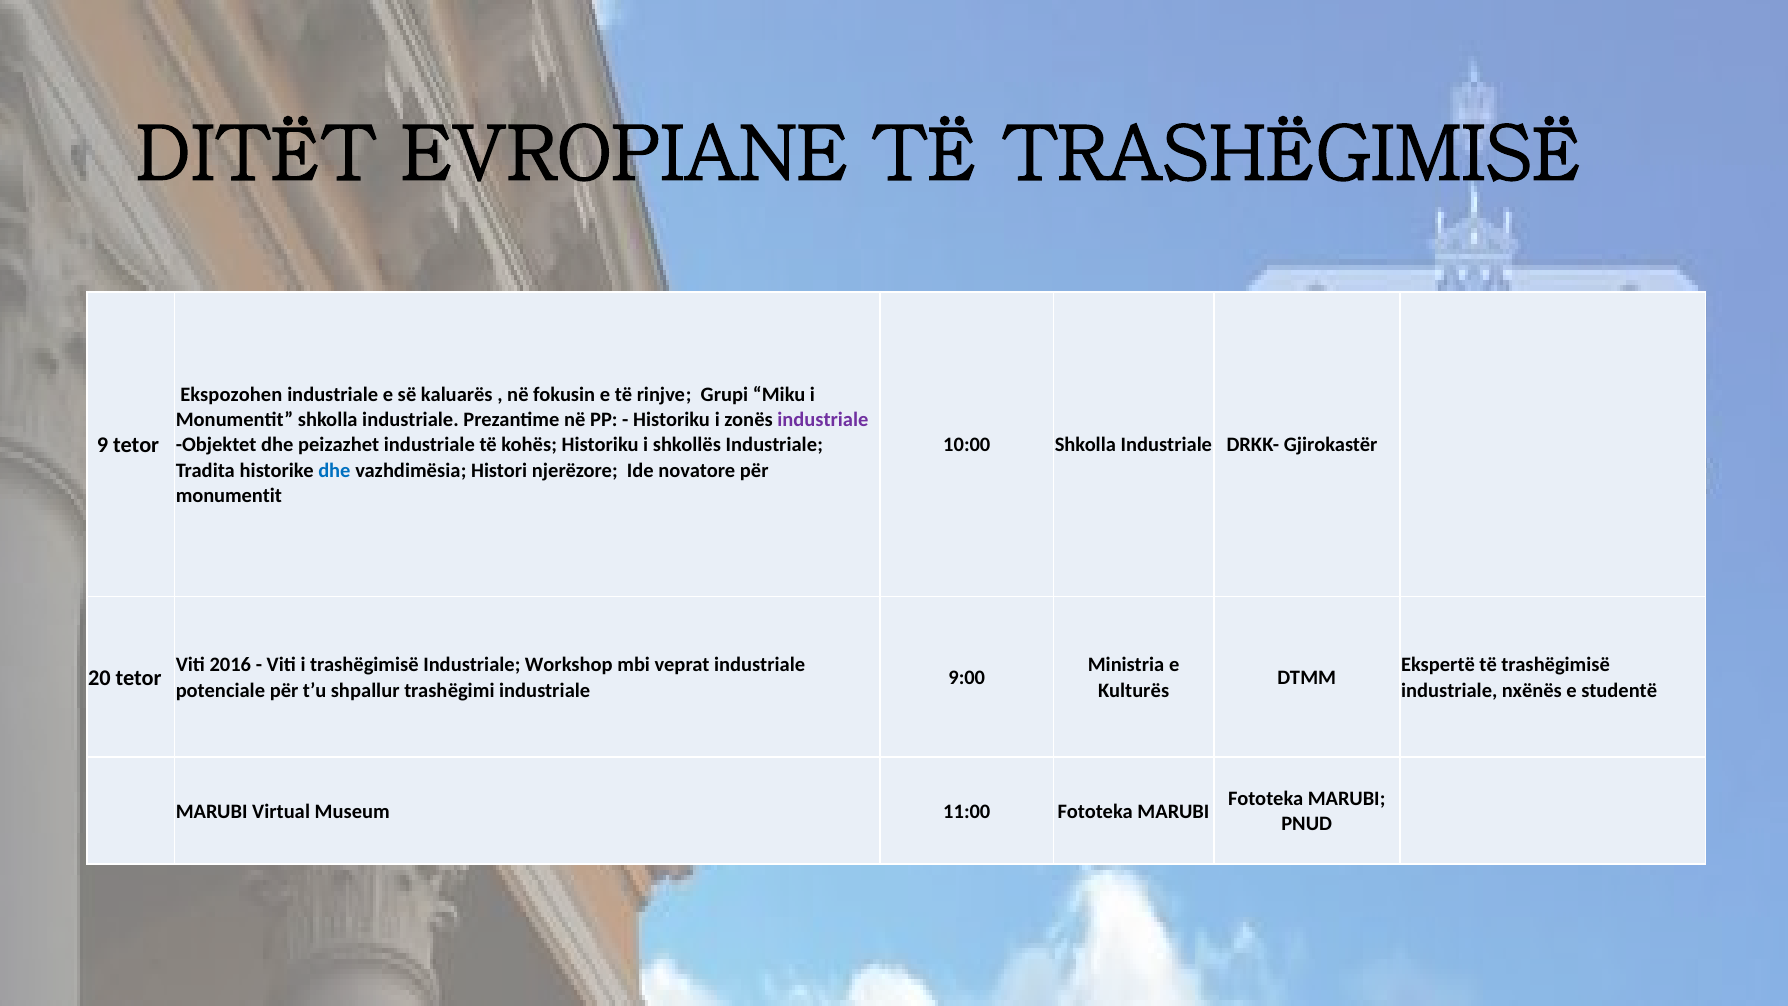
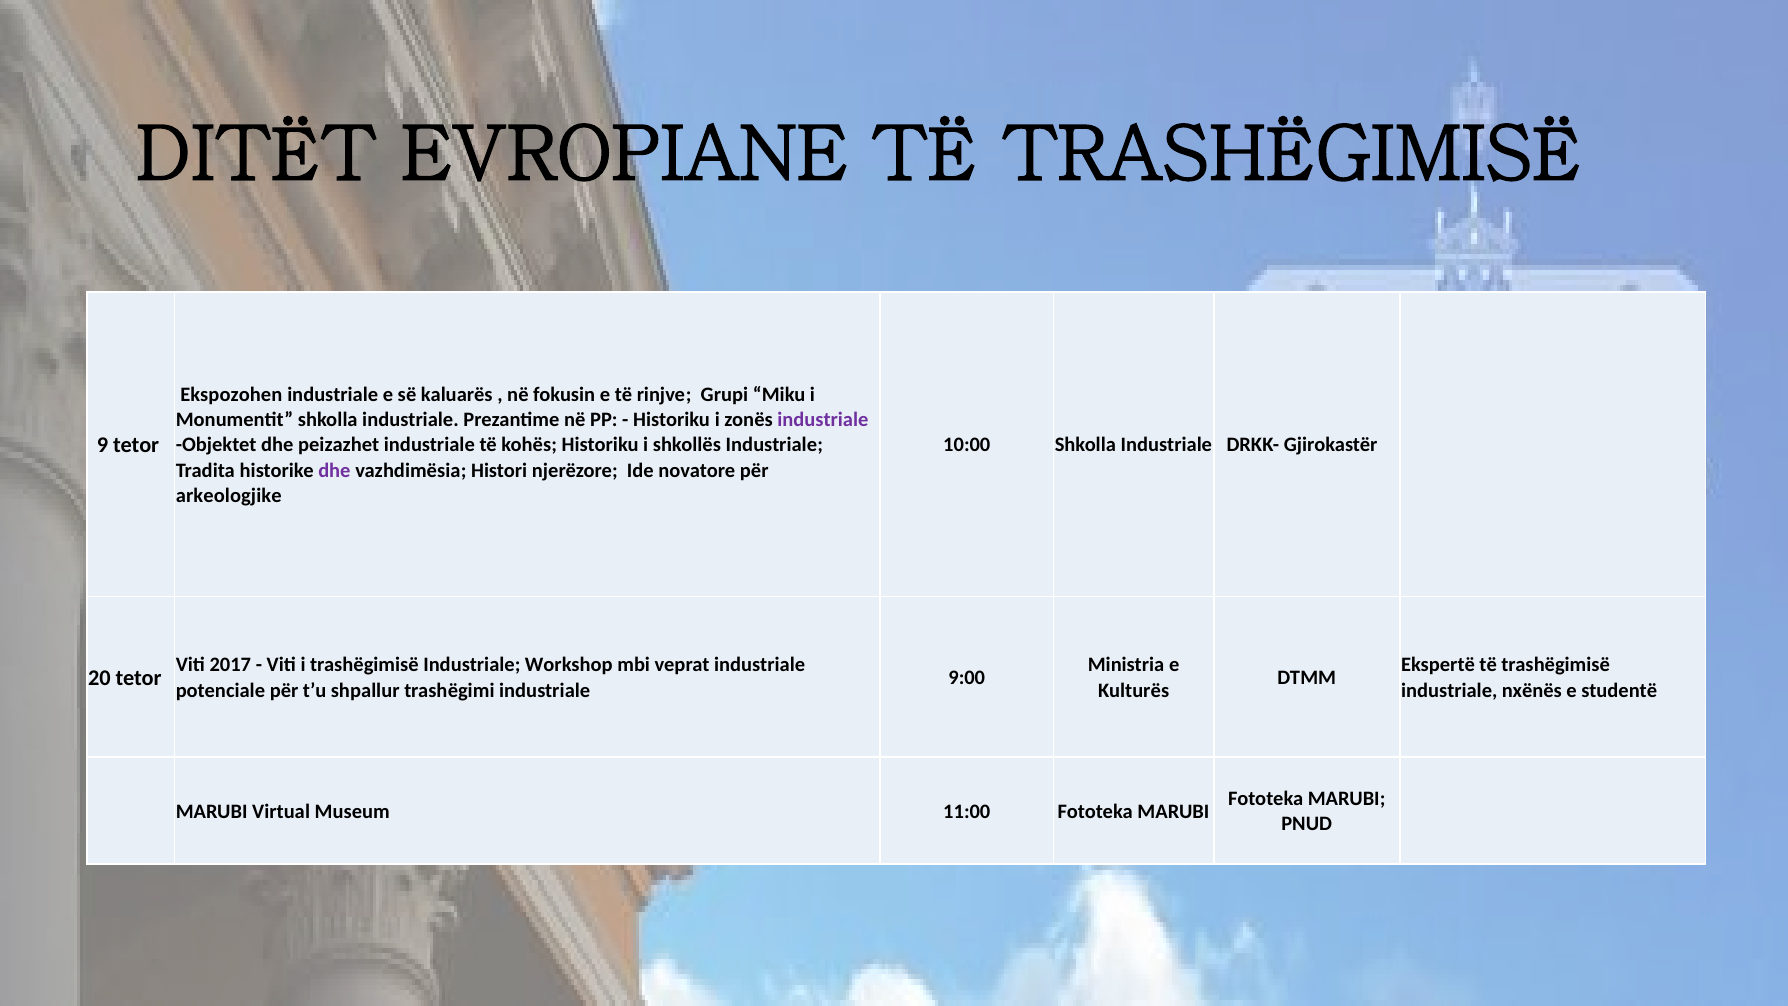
dhe colour: blue -> purple (334, 470)
monumentit: monumentit -> arkeologjike (229, 496)
2016: 2016 -> 2017 (230, 665)
